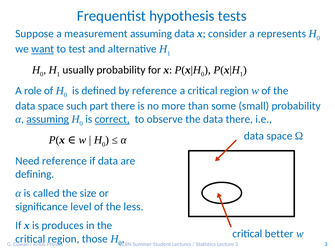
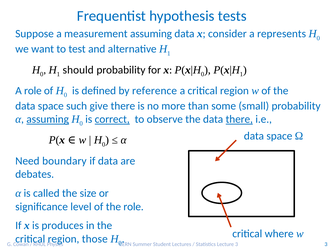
want underline: present -> none (43, 49)
usually: usually -> should (78, 70)
part: part -> give (99, 106)
there underline: none -> present (239, 119)
Need reference: reference -> boundary (64, 161)
defining: defining -> debates (35, 174)
the less: less -> role (134, 207)
better: better -> where (279, 234)
